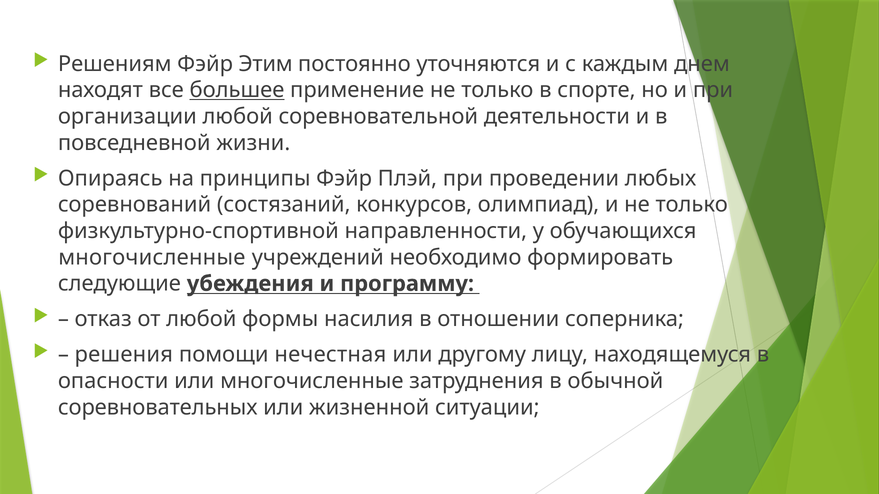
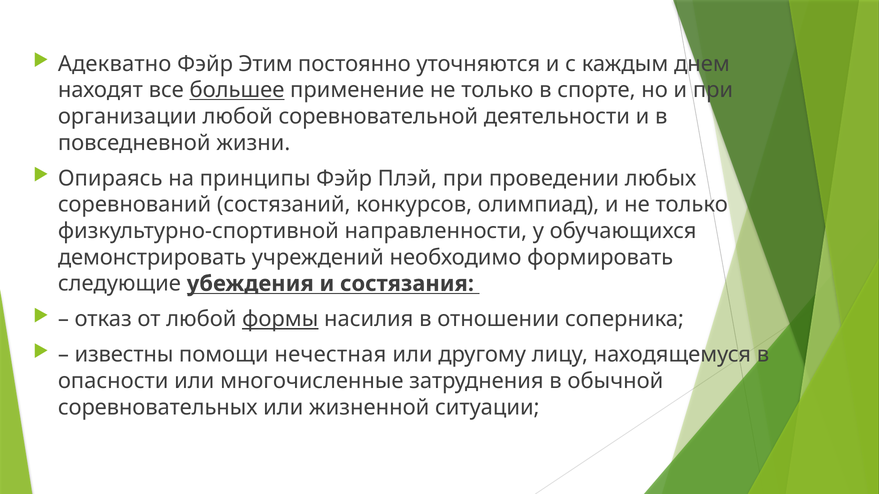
Решениям: Решениям -> Адекватно (115, 64)
многочисленные: многочисленные -> демонстрировать (152, 258)
программу: программу -> состязания (407, 284)
формы underline: none -> present (280, 319)
решения: решения -> известны (124, 355)
